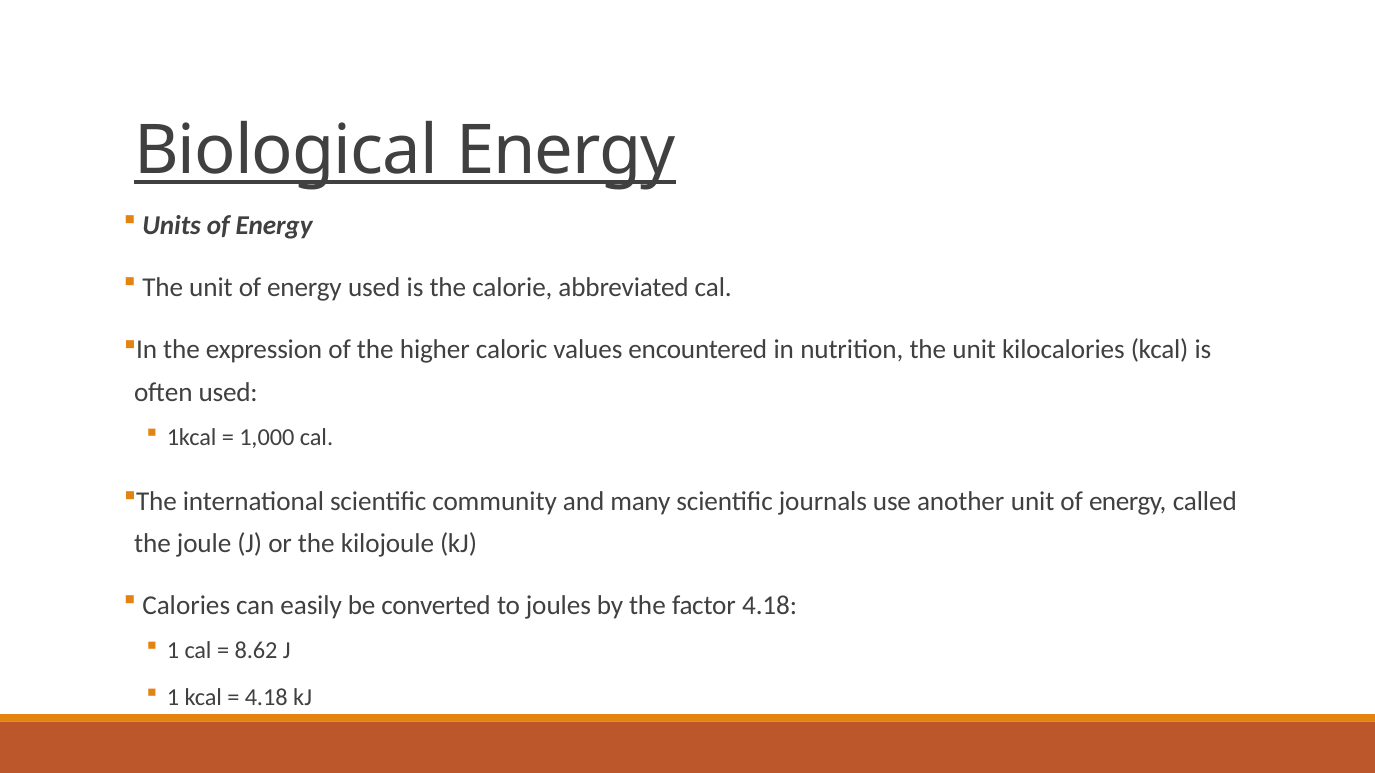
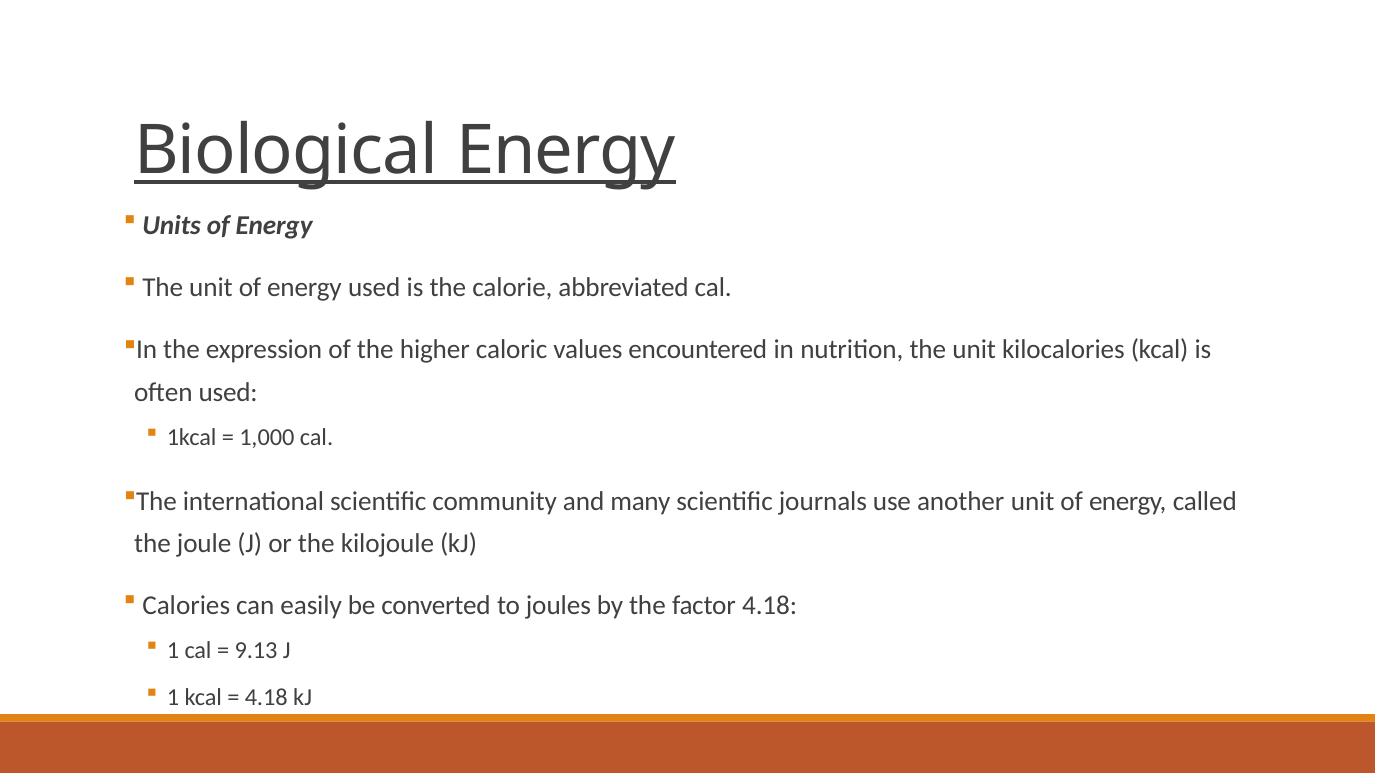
8.62: 8.62 -> 9.13 (256, 651)
